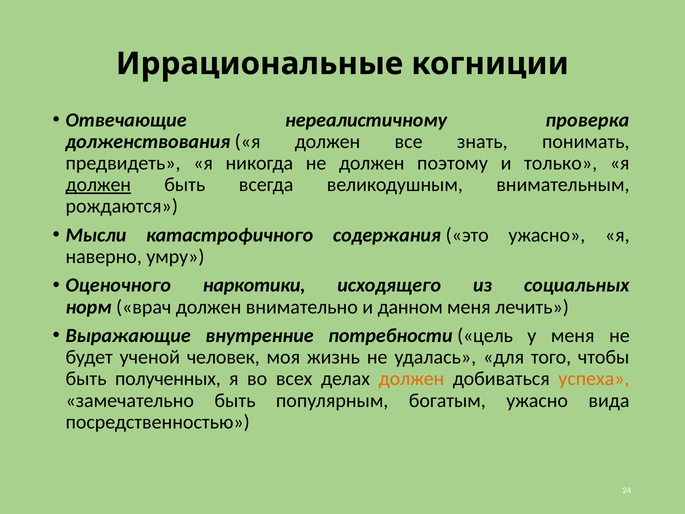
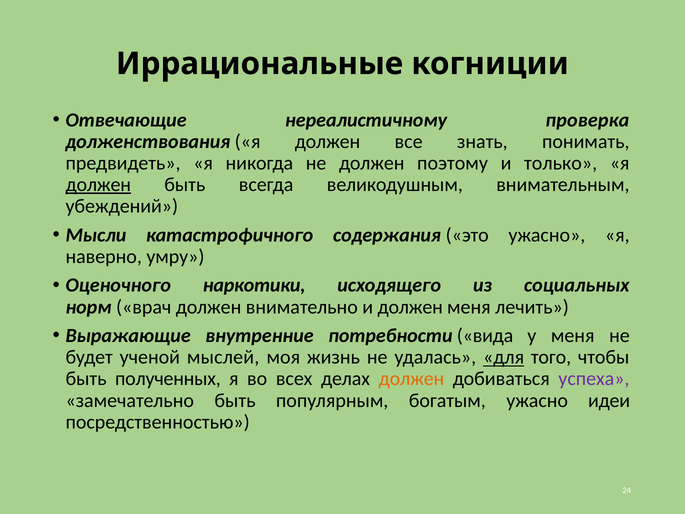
рождаются: рождаются -> убеждений (122, 206)
и данном: данном -> должен (410, 307)
цель: цель -> вида (485, 336)
человек: человек -> мыслей (223, 357)
для underline: none -> present (504, 357)
успеха colour: orange -> purple (594, 379)
вида: вида -> идеи (609, 400)
